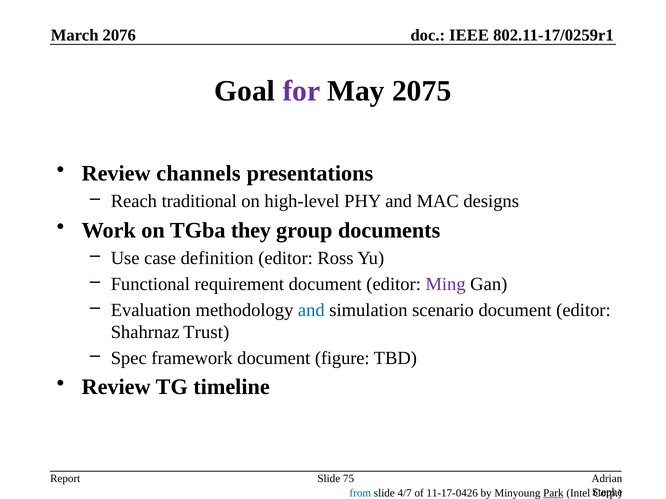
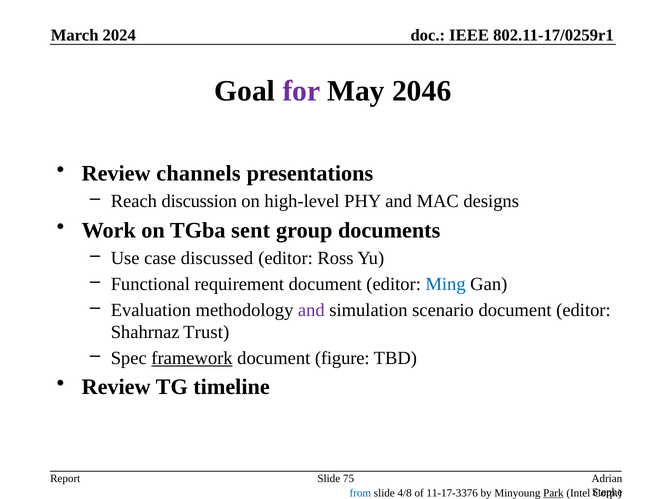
2076: 2076 -> 2024 (119, 36)
2075: 2075 -> 2046 (422, 91)
traditional: traditional -> discussion (199, 202)
they: they -> sent (251, 231)
definition: definition -> discussed (217, 258)
Ming colour: purple -> blue (446, 284)
and colour: blue -> purple (311, 310)
framework underline: none -> present (192, 358)
4/7: 4/7 -> 4/8 (405, 494)
11-17-0426: 11-17-0426 -> 11-17-3376 (452, 494)
